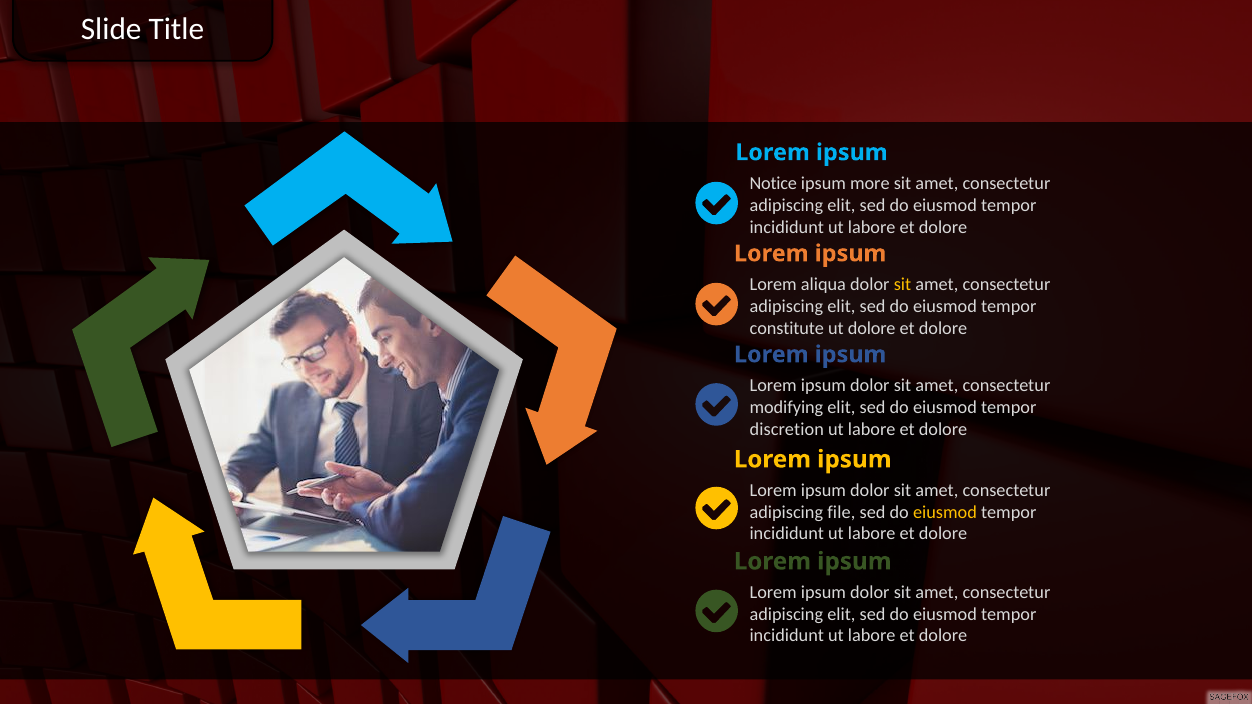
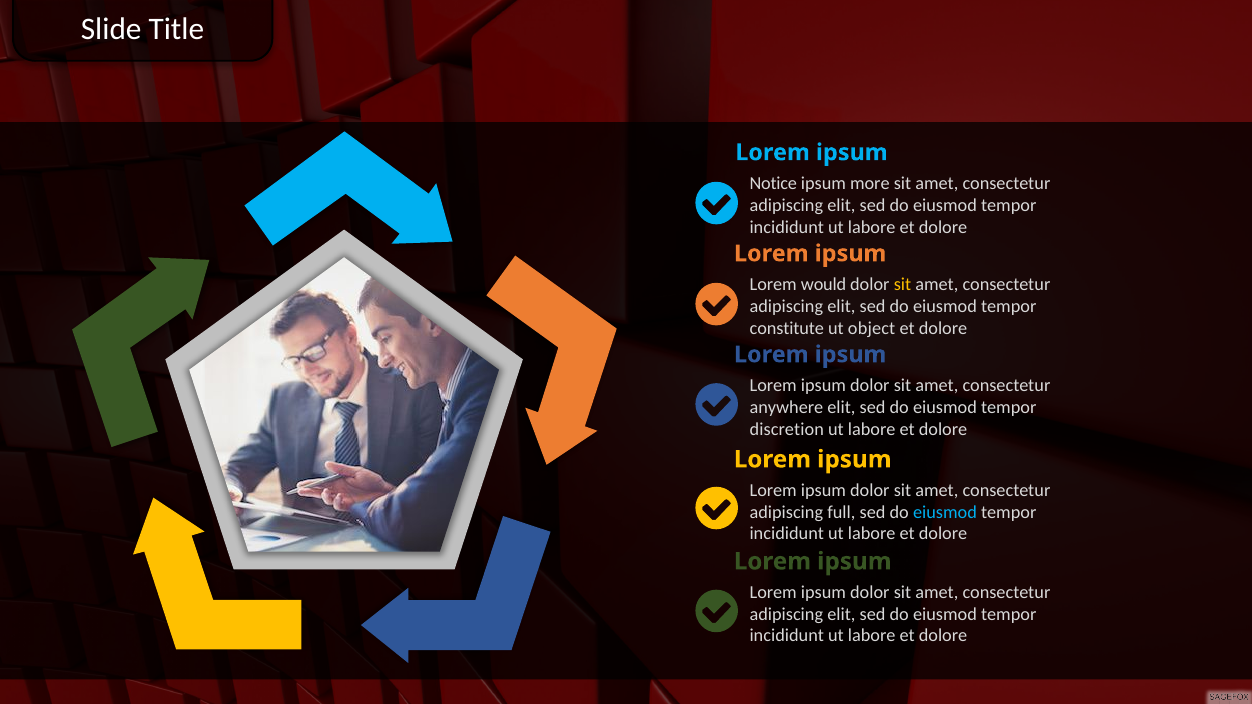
aliqua: aliqua -> would (824, 285)
ut dolore: dolore -> object (872, 329)
modifying: modifying -> anywhere (786, 408)
file: file -> full (841, 512)
eiusmod colour: yellow -> light blue (945, 512)
